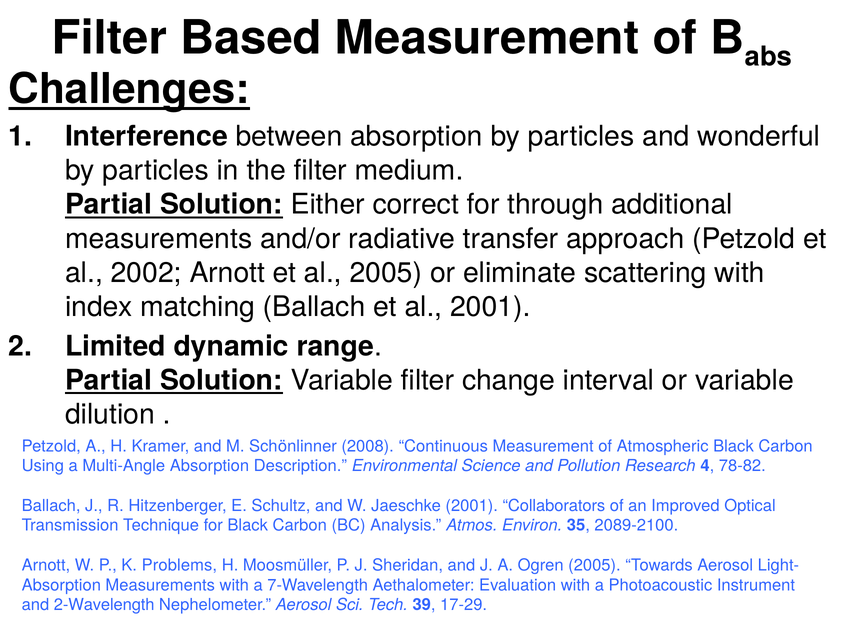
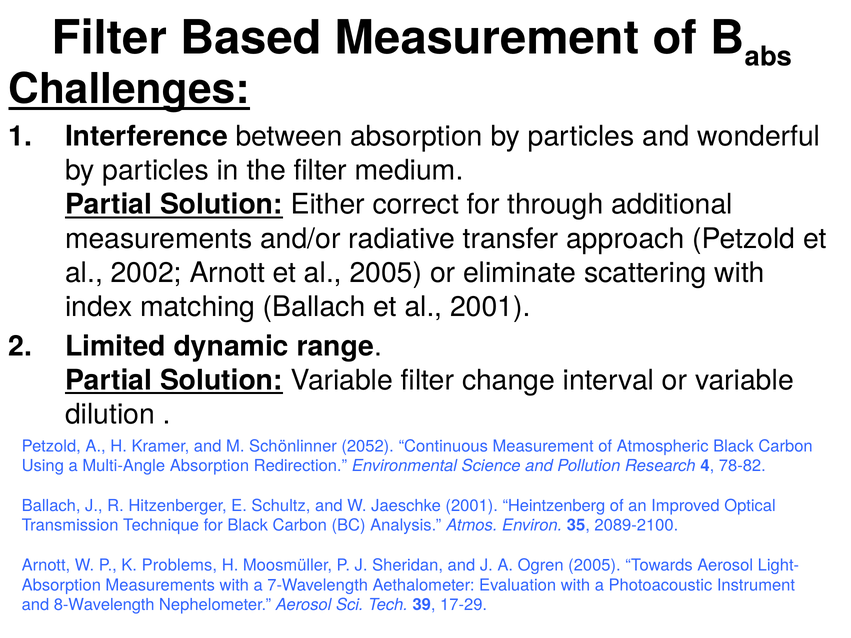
2008: 2008 -> 2052 (368, 446)
Description: Description -> Redirection (300, 466)
Collaborators: Collaborators -> Heintzenberg (554, 506)
2-Wavelength: 2-Wavelength -> 8-Wavelength (104, 605)
